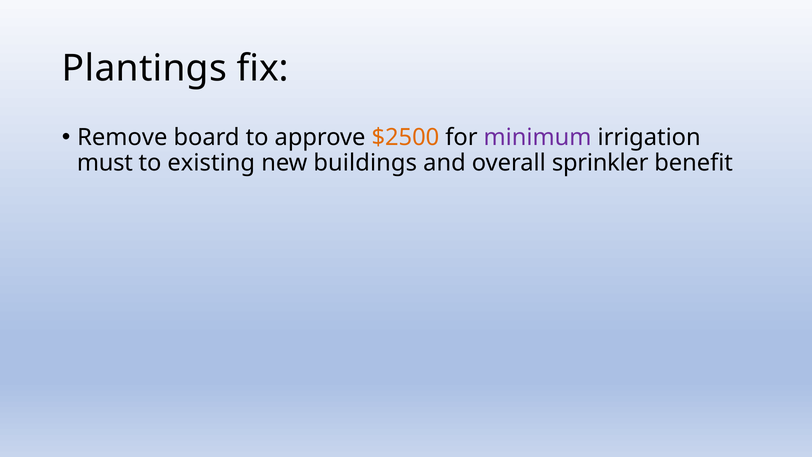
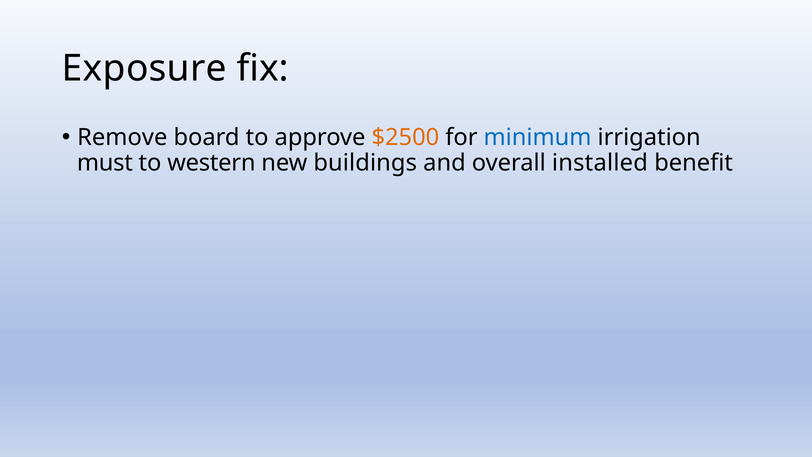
Plantings: Plantings -> Exposure (144, 68)
minimum colour: purple -> blue (538, 137)
existing: existing -> western (211, 163)
sprinkler: sprinkler -> installed (600, 163)
